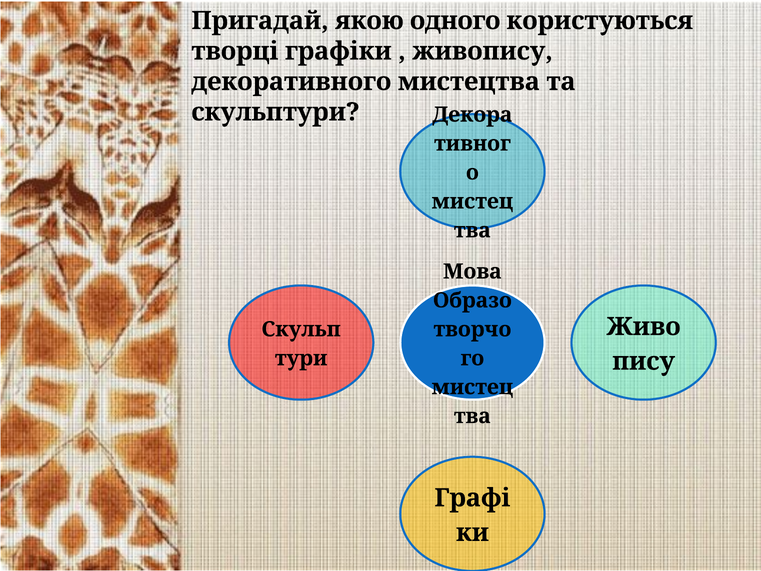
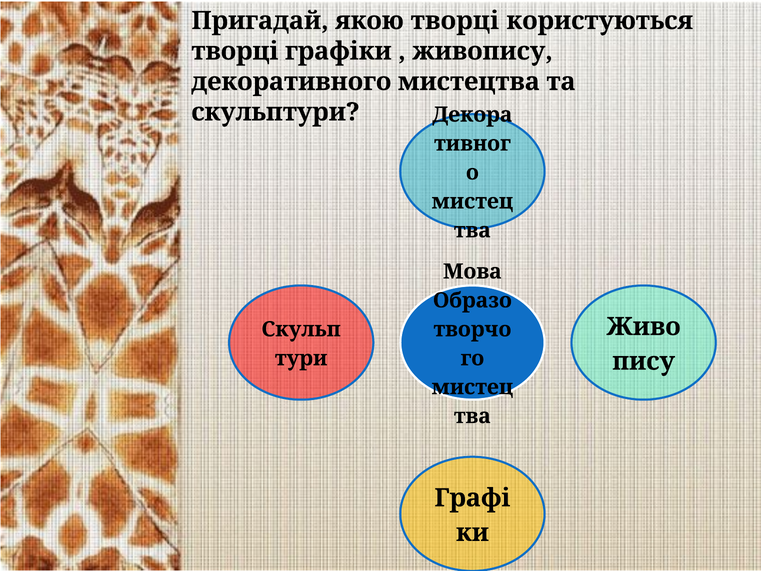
якою одного: одного -> творці (455, 21)
